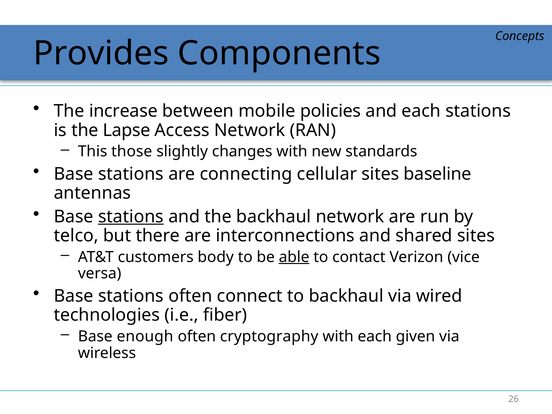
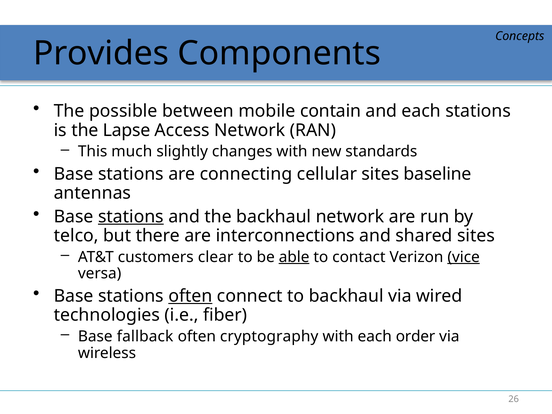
increase: increase -> possible (123, 111)
policies: policies -> contain (331, 111)
those: those -> much (132, 152)
body: body -> clear (216, 257)
vice underline: none -> present (464, 257)
often underline: none -> present (190, 296)
enough: enough -> fallback (145, 336)
given: given -> order (416, 336)
